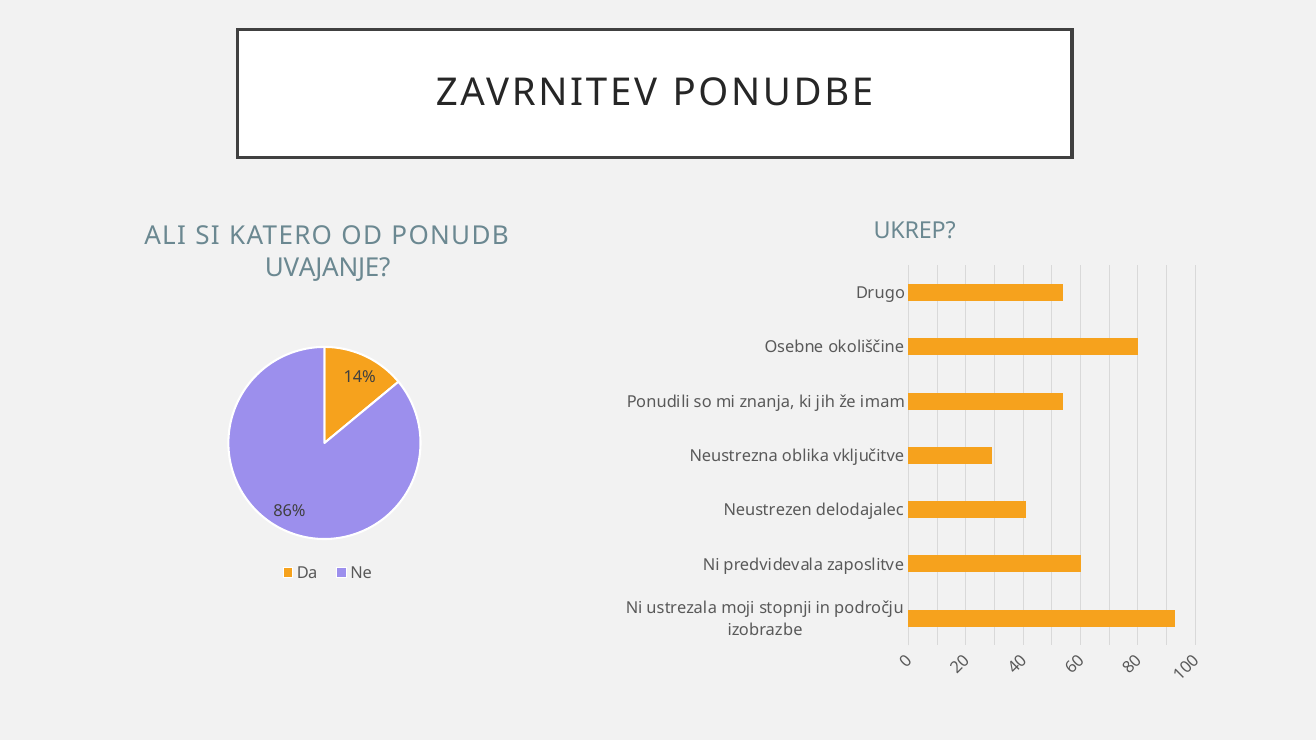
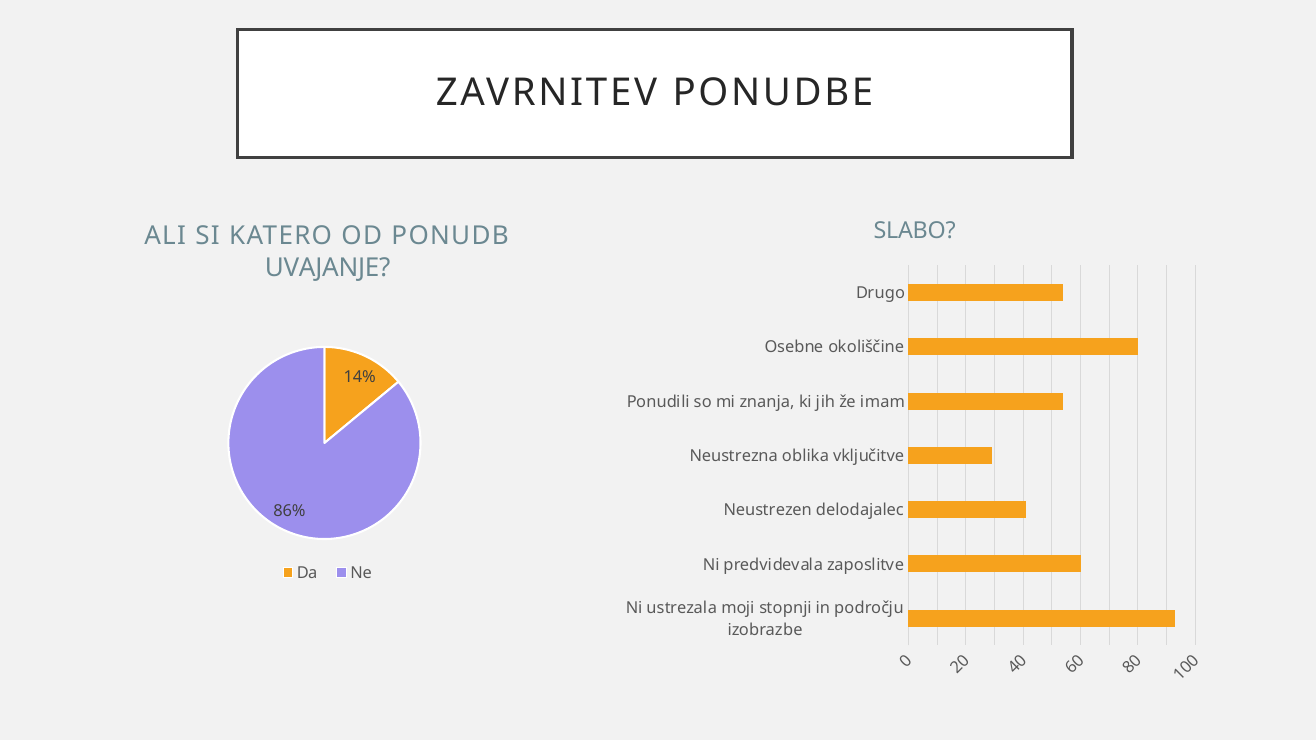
UKREP: UKREP -> SLABO (915, 231)
